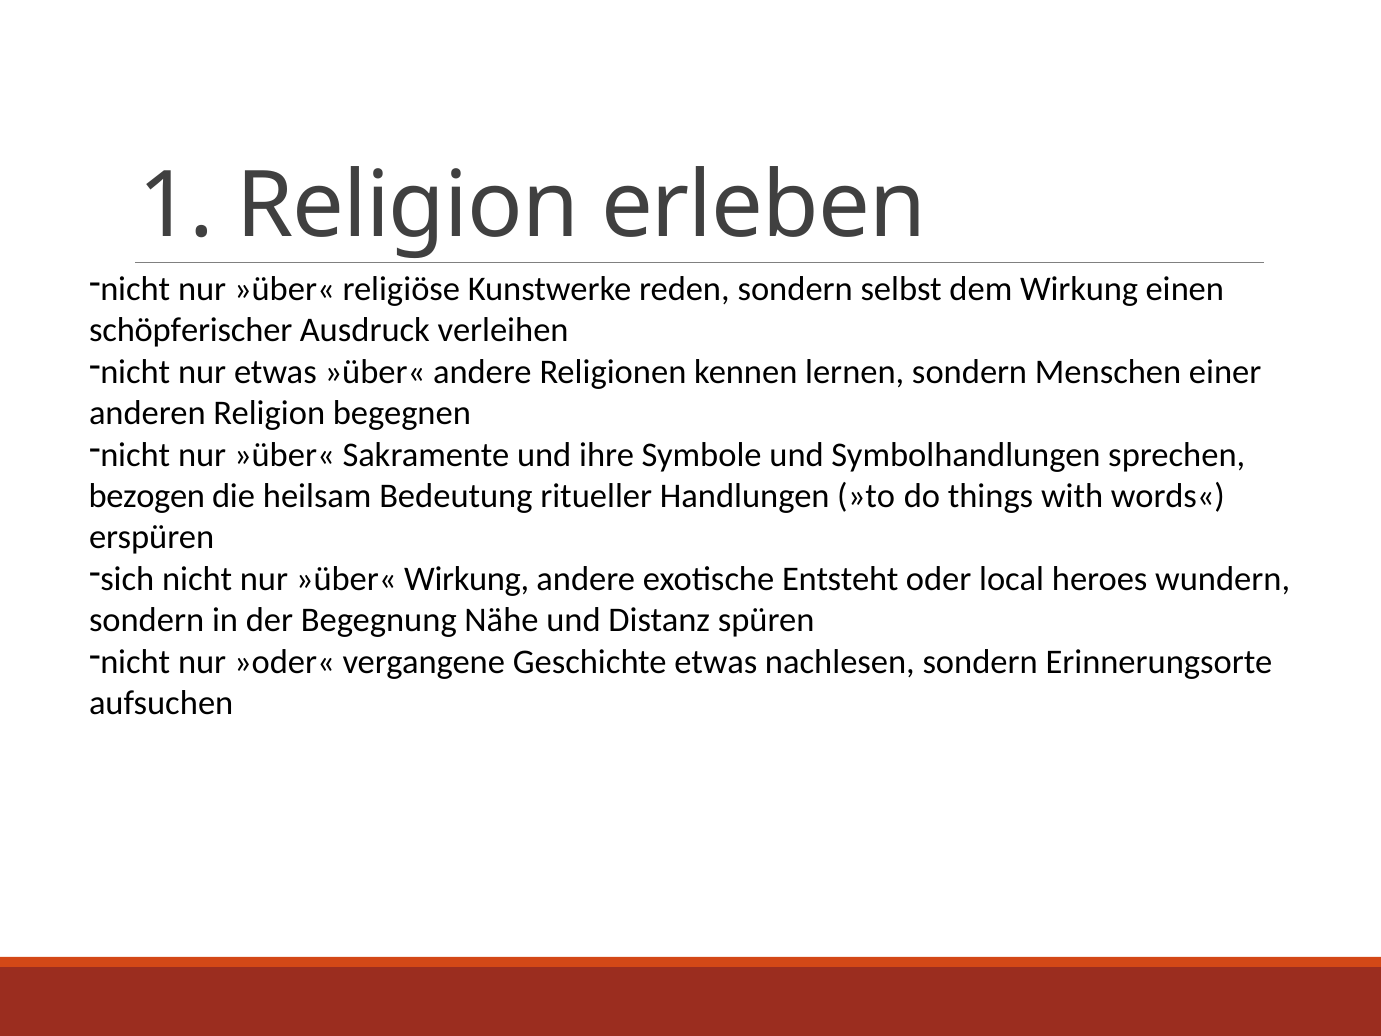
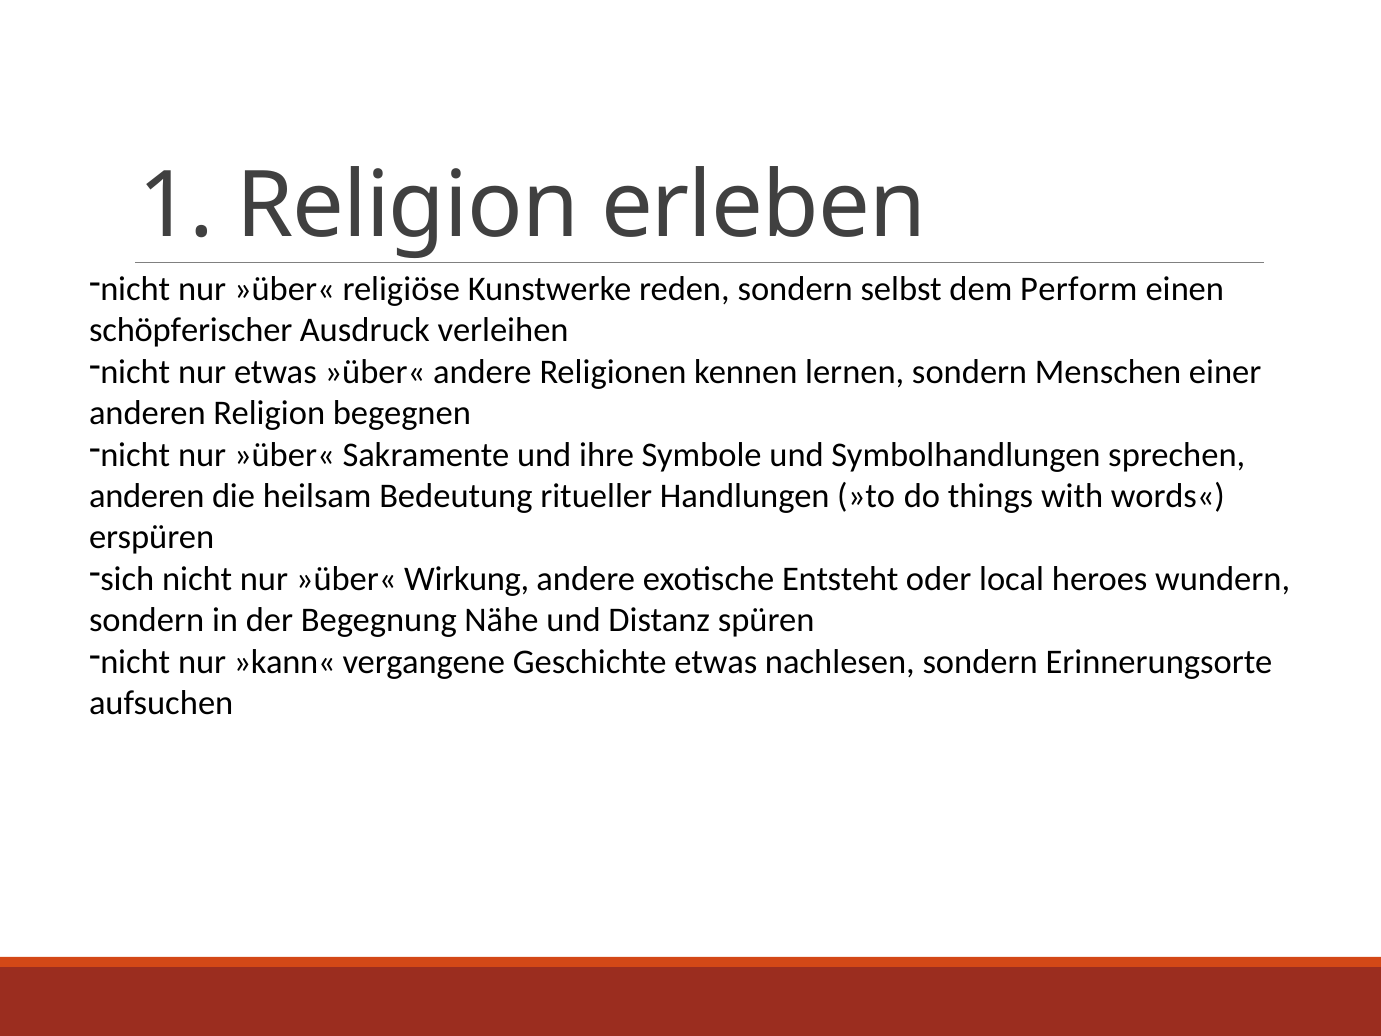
dem Wirkung: Wirkung -> Perform (1079, 289)
bezogen: bezogen -> anderen (147, 496)
»oder«: »oder« -> »kann« (285, 662)
